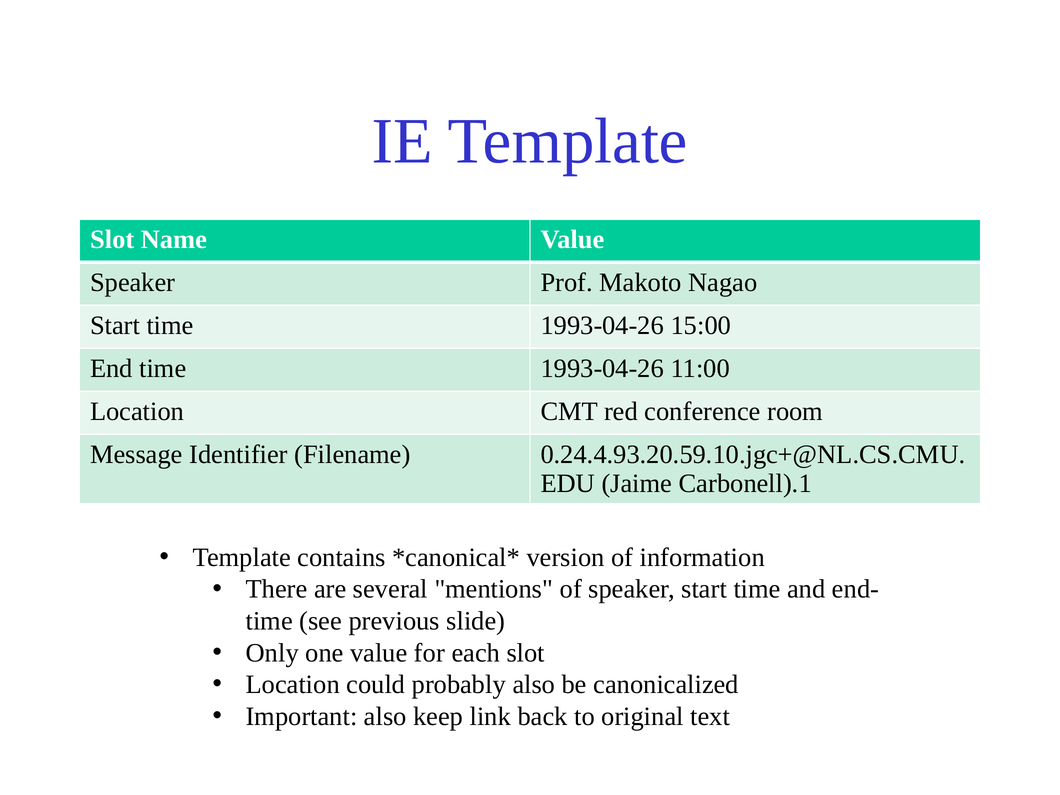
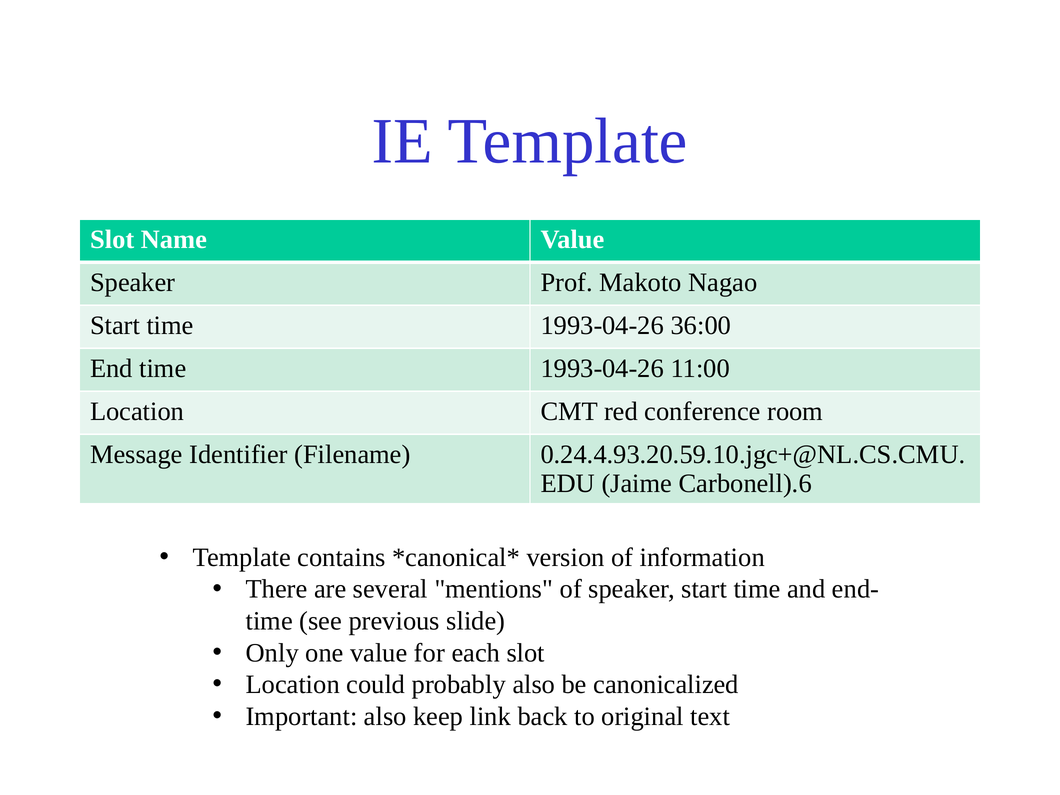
15:00: 15:00 -> 36:00 (701, 325)
Carbonell).1: Carbonell).1 -> Carbonell).6 (745, 484)
